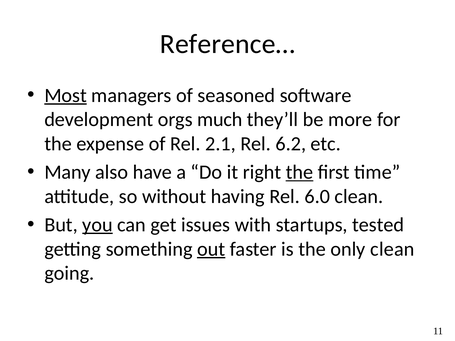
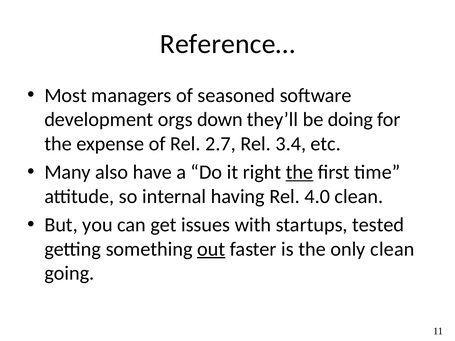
Most underline: present -> none (66, 95)
much: much -> down (220, 120)
more: more -> doing (350, 120)
2.1: 2.1 -> 2.7 (221, 144)
6.2: 6.2 -> 3.4 (291, 144)
without: without -> internal (174, 197)
6.0: 6.0 -> 4.0 (317, 197)
you underline: present -> none (97, 225)
